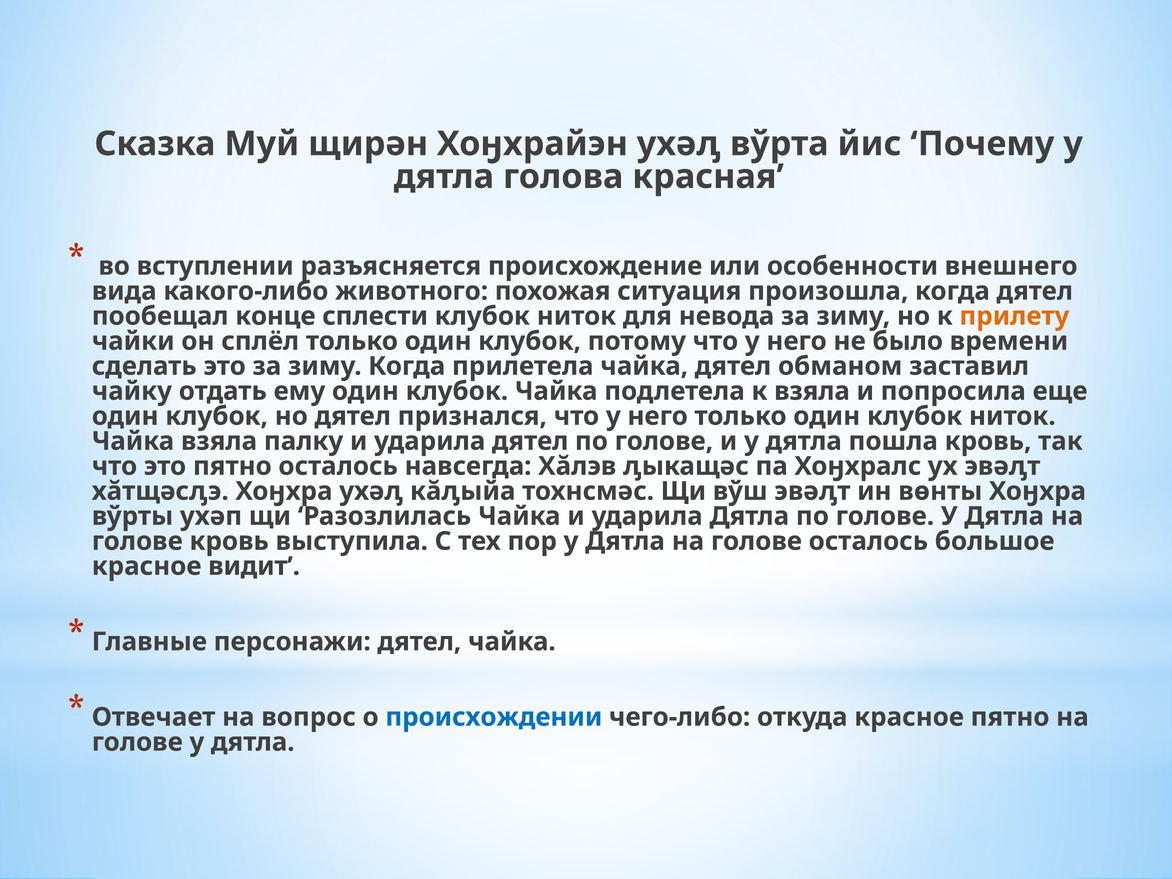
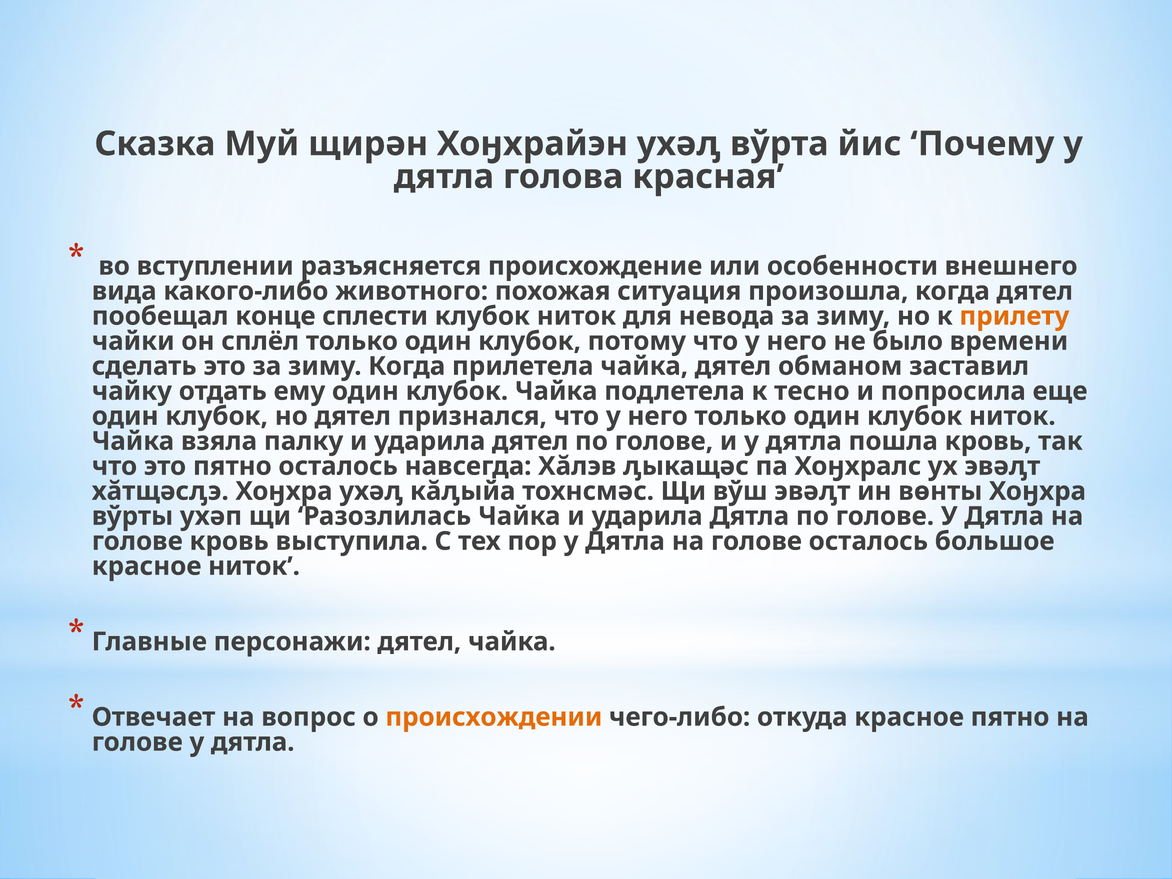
к взяла: взяла -> тесно (812, 391)
красное видит: видит -> ниток (254, 566)
происхождении colour: blue -> orange (494, 717)
